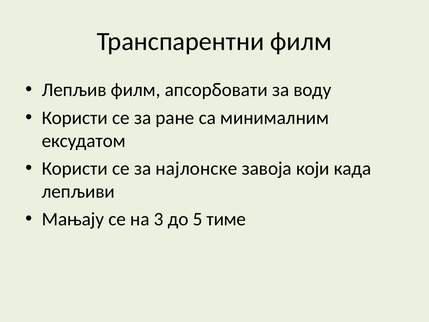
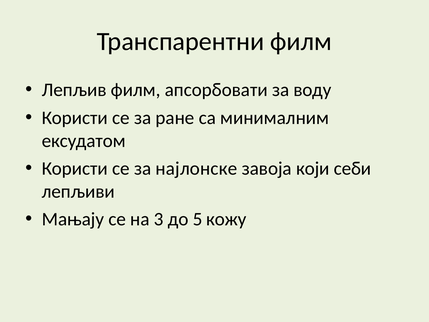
када: када -> себи (353, 168)
тиме: тиме -> кожу (226, 219)
